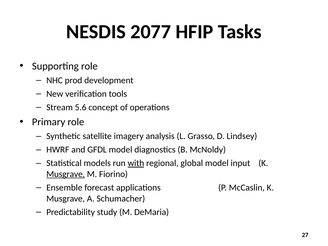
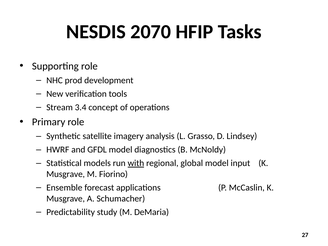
2077: 2077 -> 2070 (151, 32)
5.6: 5.6 -> 3.4 (81, 107)
Musgrave underline: present -> none (66, 174)
